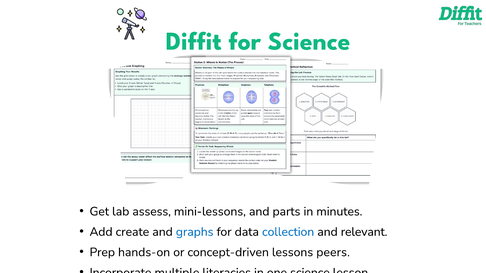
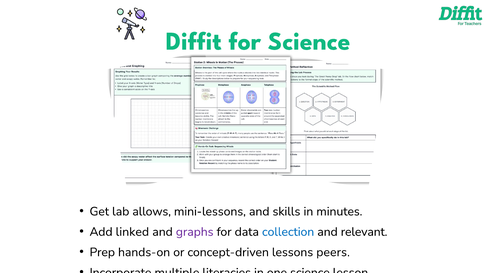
assess: assess -> allows (152, 212)
parts: parts -> skills (286, 212)
create: create -> linked (132, 232)
graphs colour: blue -> purple (195, 232)
